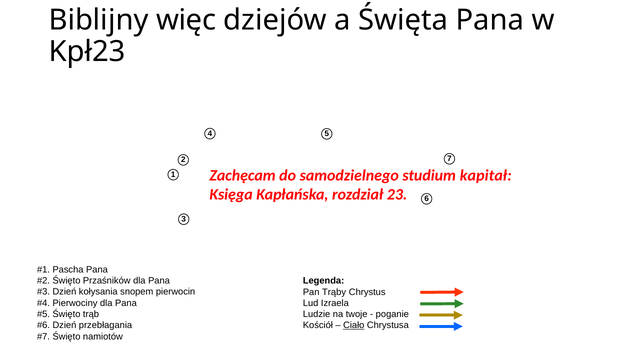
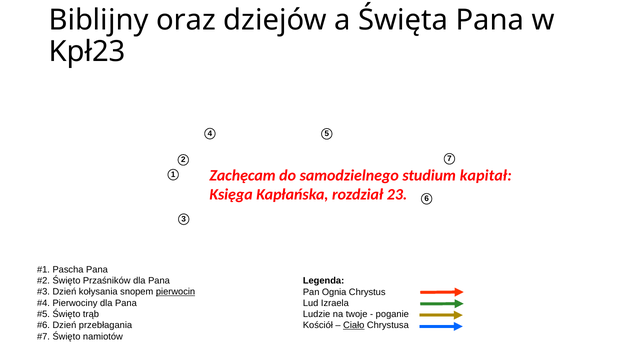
więc: więc -> oraz (186, 20)
pierwocin underline: none -> present (176, 292)
Trąby: Trąby -> Ognia (334, 292)
